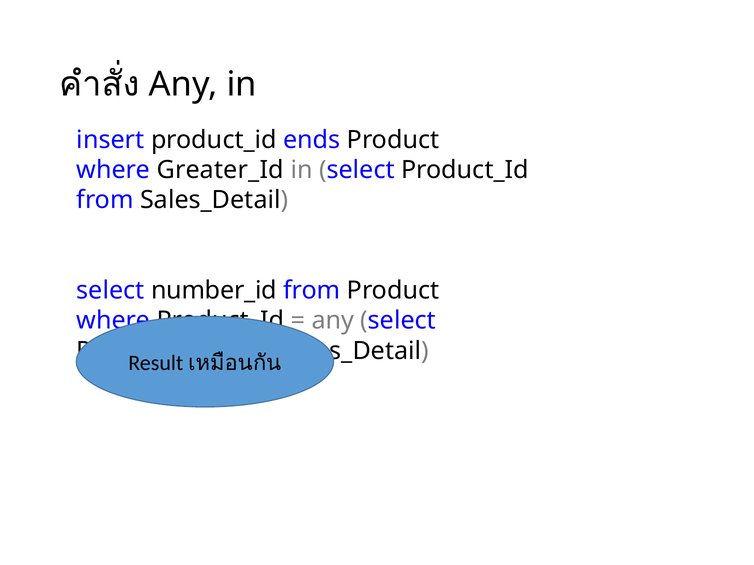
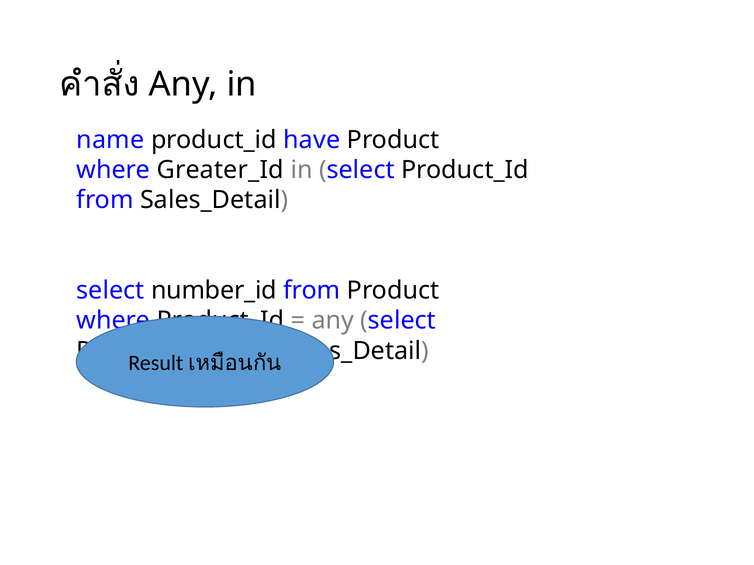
insert: insert -> name (110, 140)
ends: ends -> have (312, 140)
